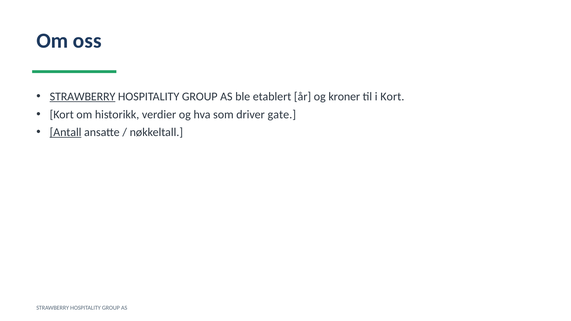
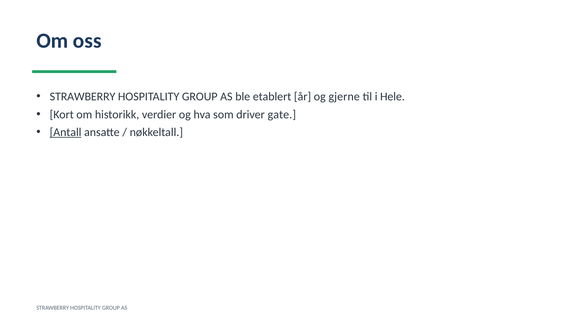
STRAWBERRY underline: present -> none (83, 97)
kroner: kroner -> gjerne (344, 97)
i Kort: Kort -> Hele (392, 97)
